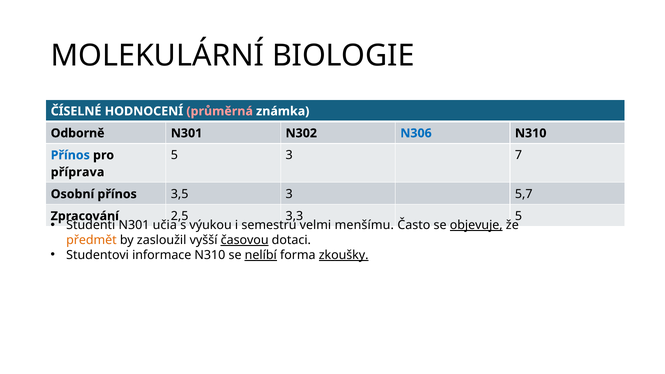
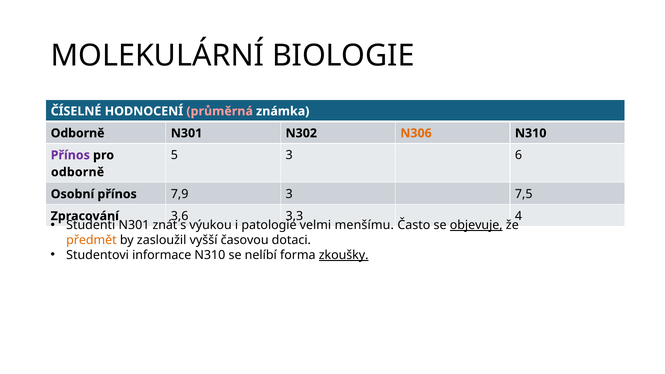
N306 colour: blue -> orange (416, 133)
7: 7 -> 6 (519, 155)
Přínos colour: blue -> purple (70, 155)
příprava: příprava -> odborně (78, 172)
3,5: 3,5 -> 7,9 (180, 194)
5,7: 5,7 -> 7,5 (524, 194)
2,5: 2,5 -> 3,6 (180, 216)
3,3 5: 5 -> 4 (519, 216)
učia: učia -> znát (165, 225)
semestru: semestru -> patologie (269, 225)
časovou underline: present -> none (245, 240)
nelíbí underline: present -> none (261, 255)
